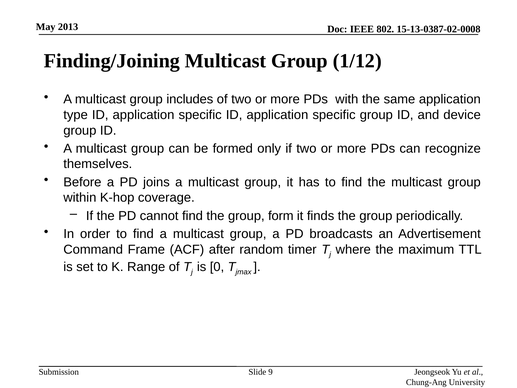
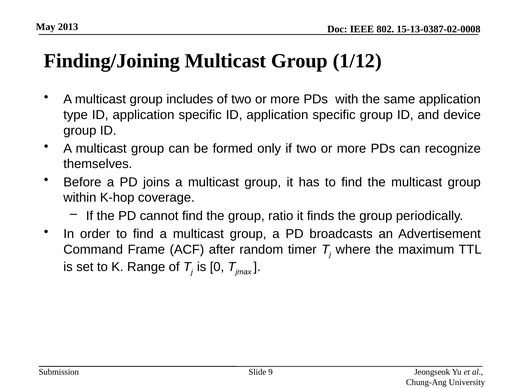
form: form -> ratio (281, 216)
